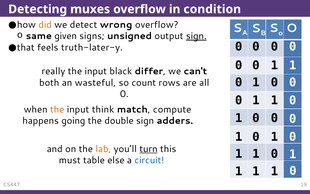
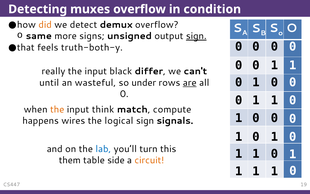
wrong: wrong -> demux (116, 25)
given: given -> more (66, 36)
truth-later-y: truth-later-y -> truth-both-y (92, 47)
both: both -> until (49, 83)
count: count -> under (144, 83)
are underline: none -> present (190, 83)
going: going -> wires (73, 121)
double: double -> logical (119, 121)
adders: adders -> signals (175, 121)
lab colour: orange -> blue (103, 149)
turn underline: present -> none (149, 149)
must: must -> them (70, 160)
else: else -> side (116, 160)
circuit colour: blue -> orange (149, 160)
